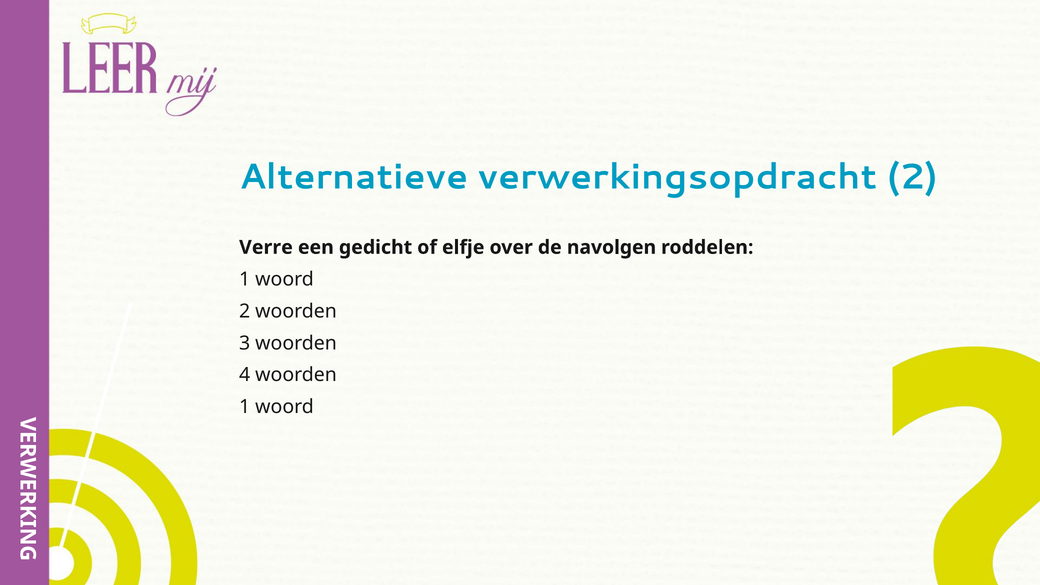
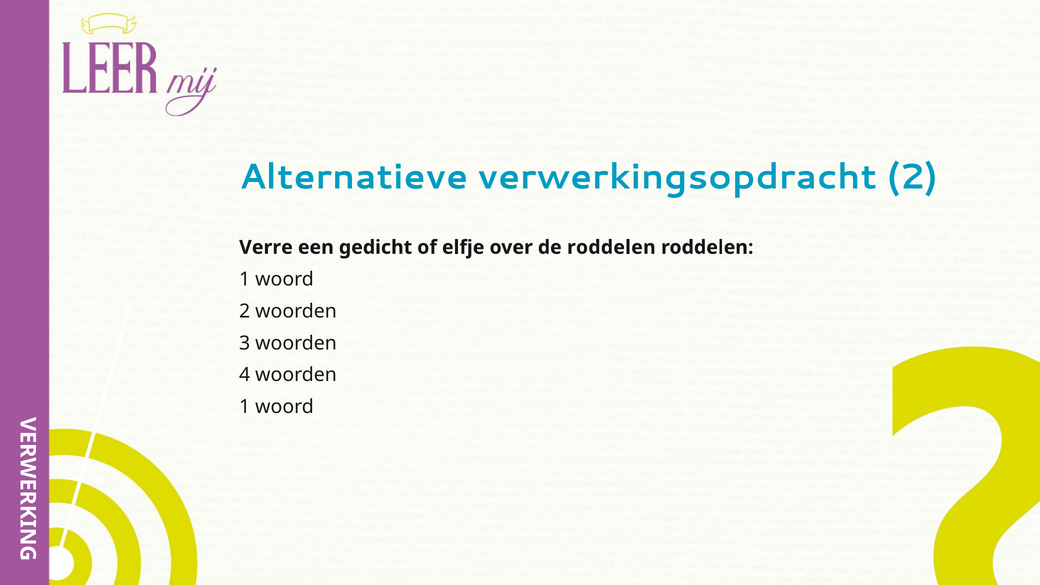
de navolgen: navolgen -> roddelen (611, 247)
